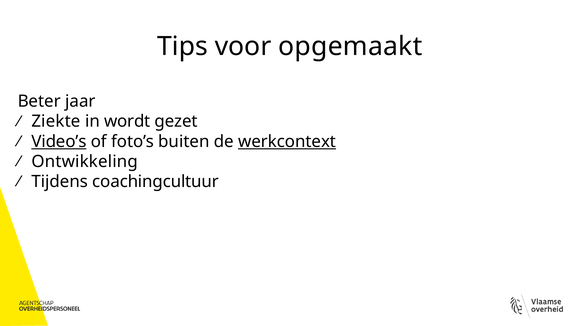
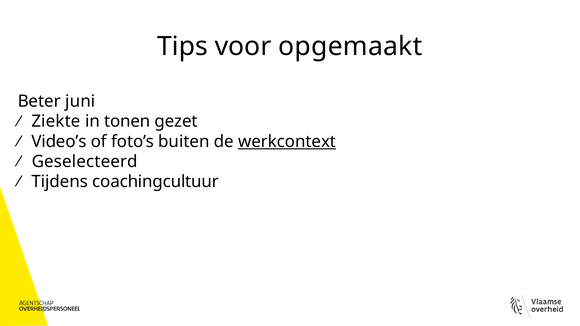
jaar: jaar -> juni (80, 101)
wordt: wordt -> tonen (127, 121)
Video’s underline: present -> none (59, 142)
Ontwikkeling: Ontwikkeling -> Geselecteerd (85, 162)
